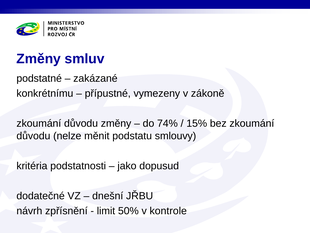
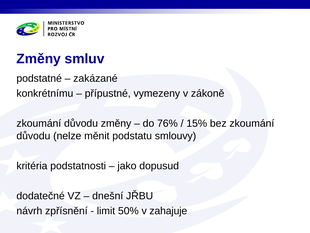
74%: 74% -> 76% (167, 123)
kontrole: kontrole -> zahajuje (168, 211)
